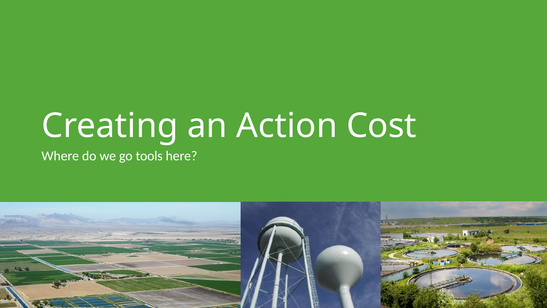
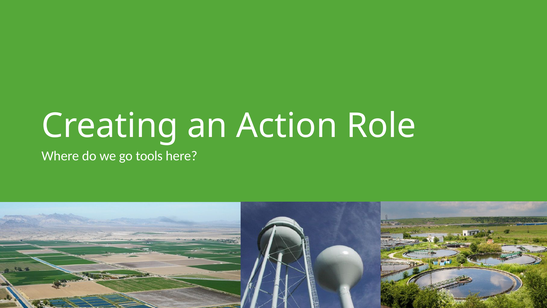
Cost: Cost -> Role (381, 126)
